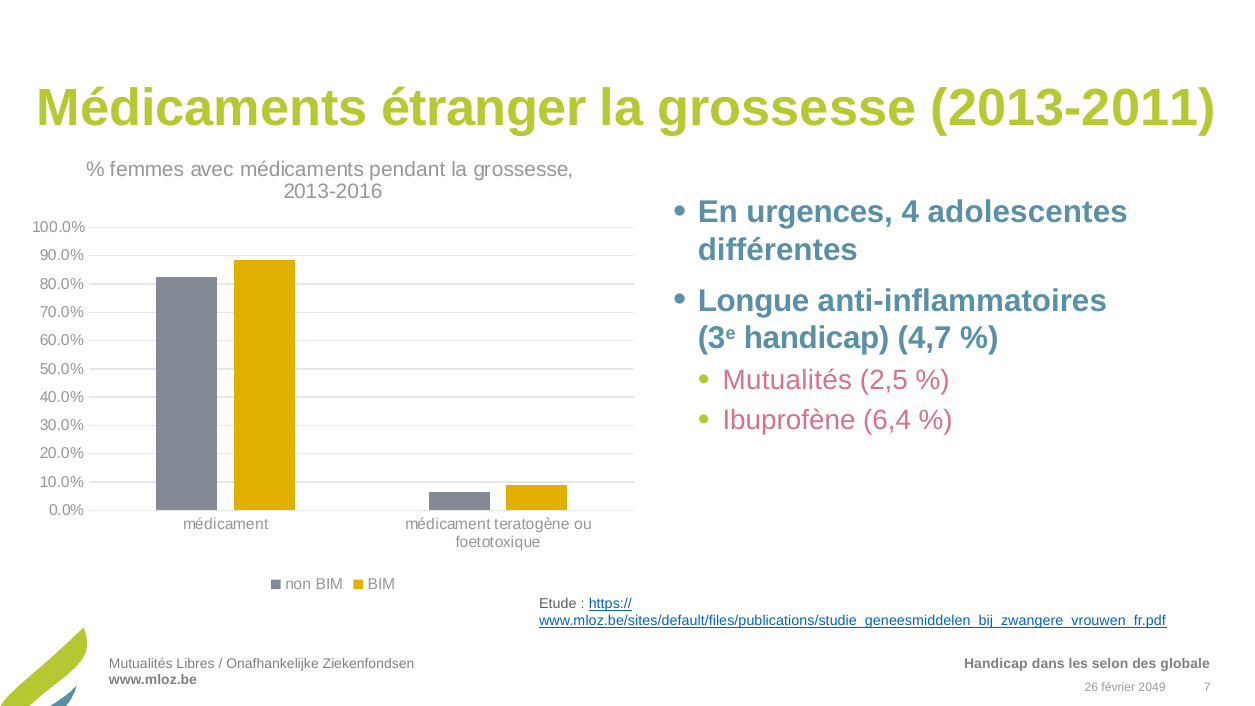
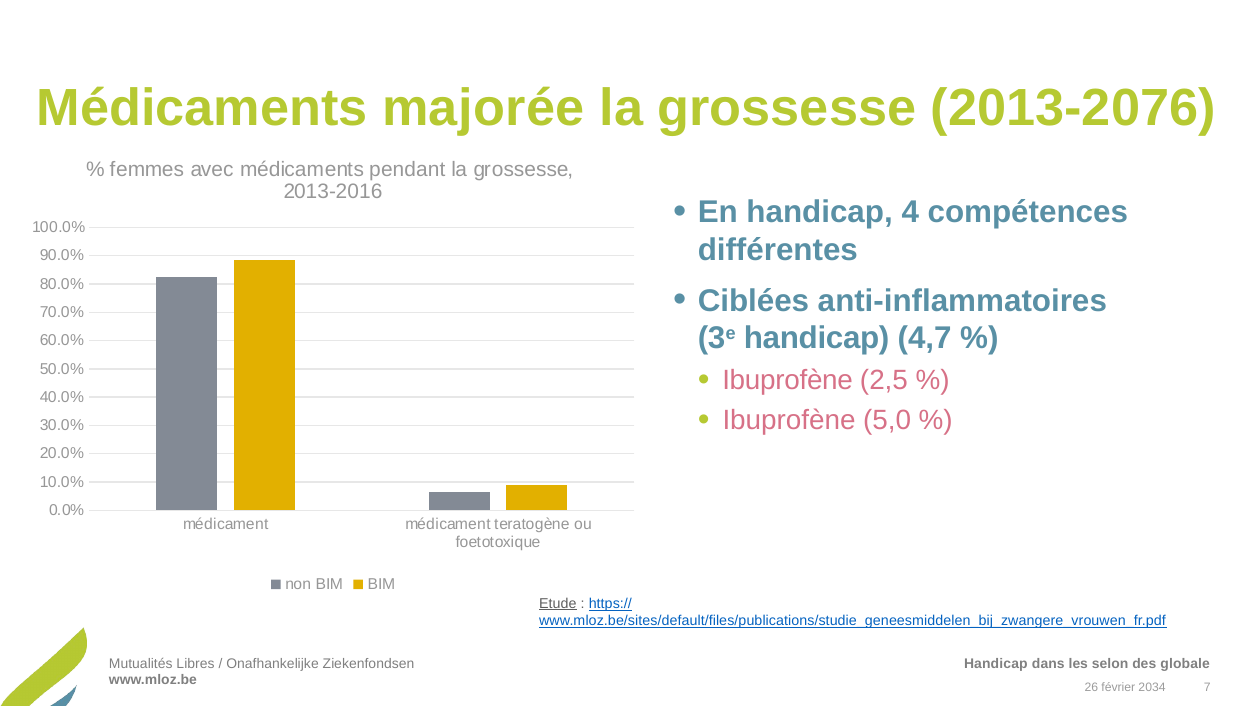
étranger: étranger -> majorée (483, 109)
2013-2011: 2013-2011 -> 2013-2076 (1073, 109)
En urgences: urgences -> handicap (820, 213)
adolescentes: adolescentes -> compétences (1028, 213)
Longue: Longue -> Ciblées (753, 301)
Mutualités: Mutualités -> Ibuprofène (788, 380)
6,4: 6,4 -> 5,0 (887, 420)
Etude underline: none -> present (558, 604)
2049: 2049 -> 2034 (1152, 688)
